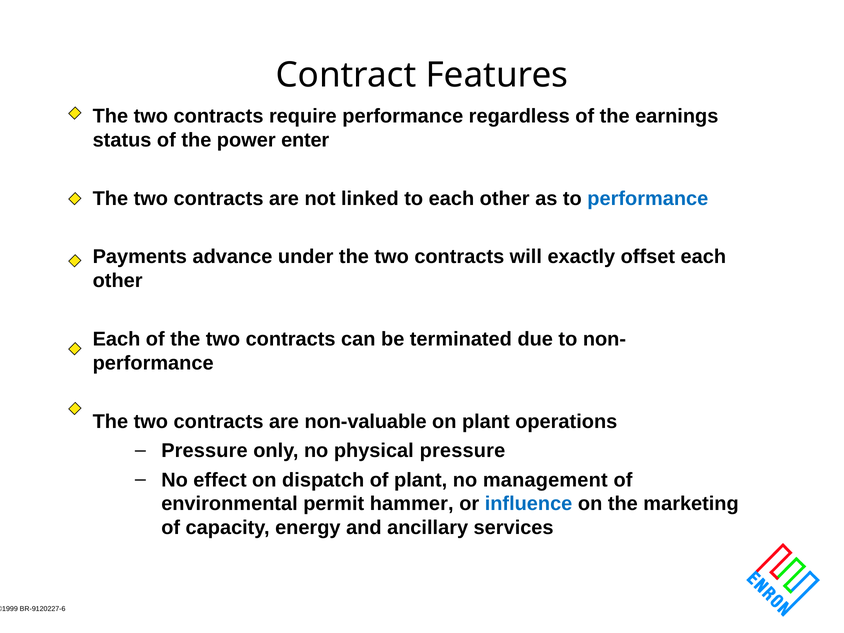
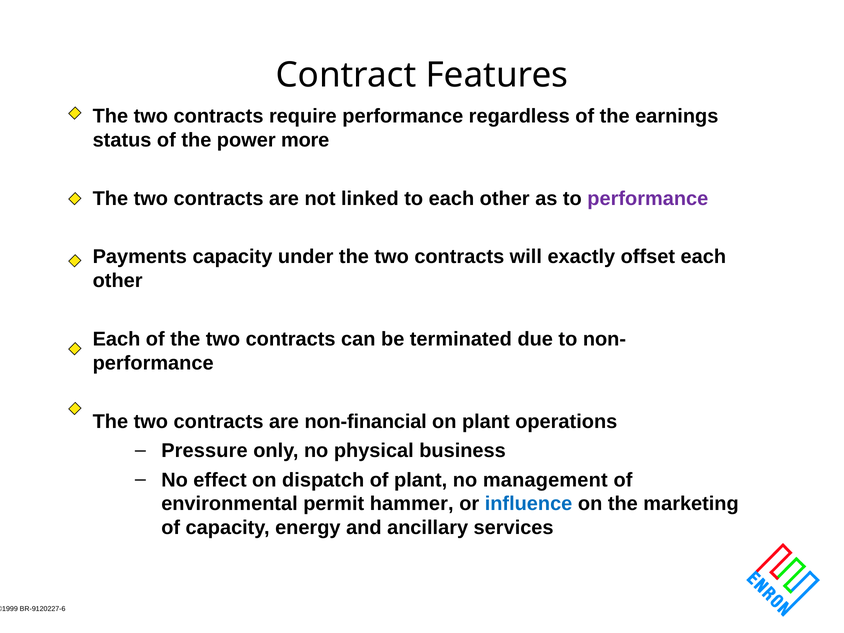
enter: enter -> more (305, 140)
performance colour: blue -> purple (648, 198)
Payments advance: advance -> capacity (232, 257)
non-valuable: non-valuable -> non-financial (366, 422)
physical pressure: pressure -> business (463, 451)
